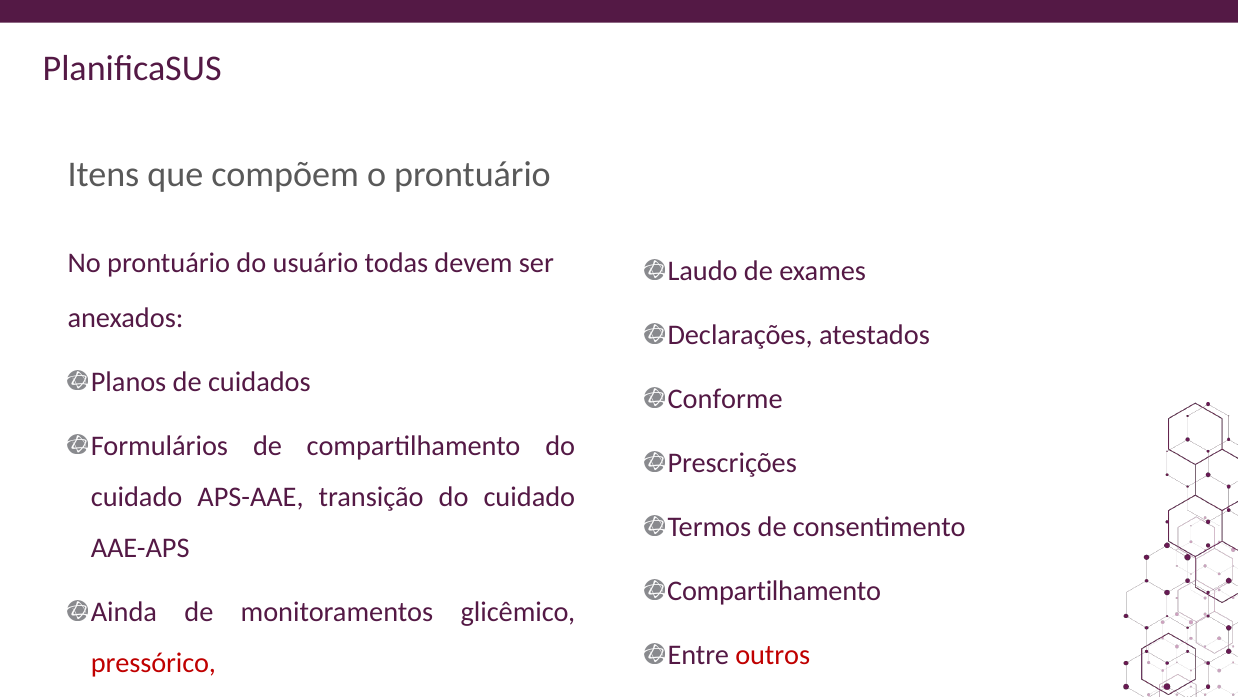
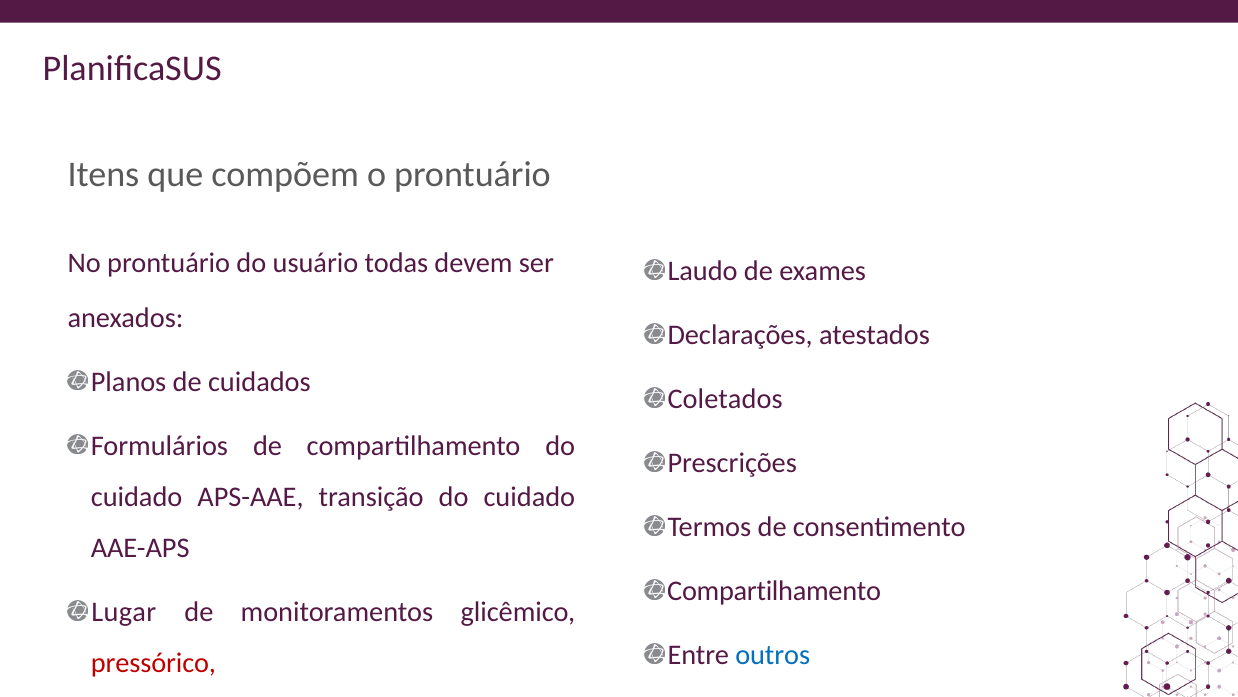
Conforme: Conforme -> Coletados (725, 399)
Ainda: Ainda -> Lugar (124, 612)
outros colour: red -> blue (773, 655)
